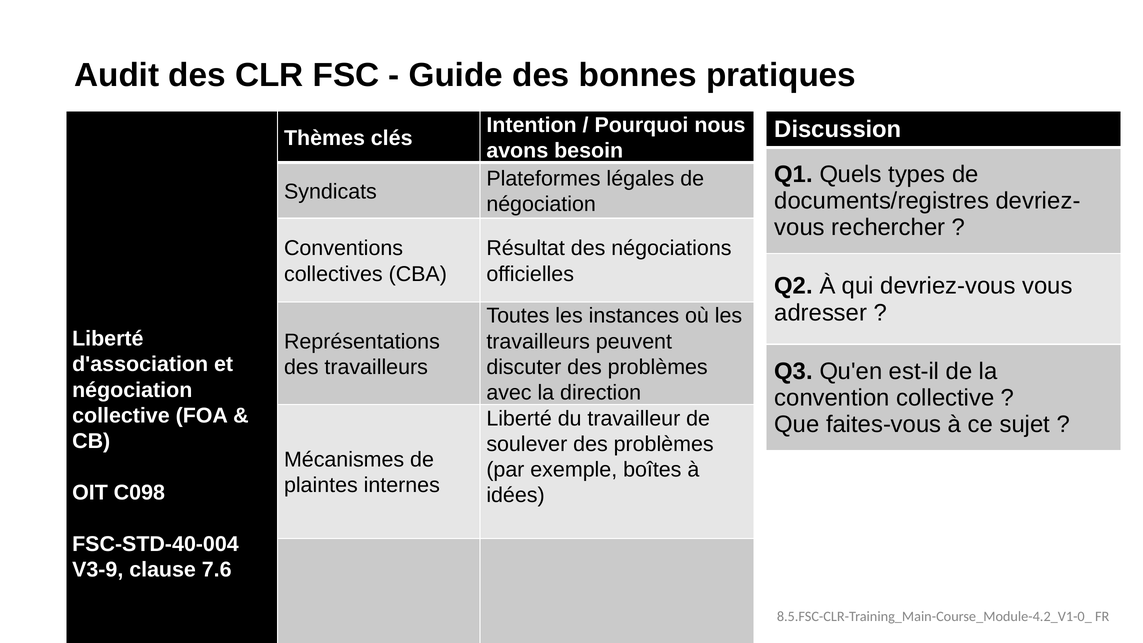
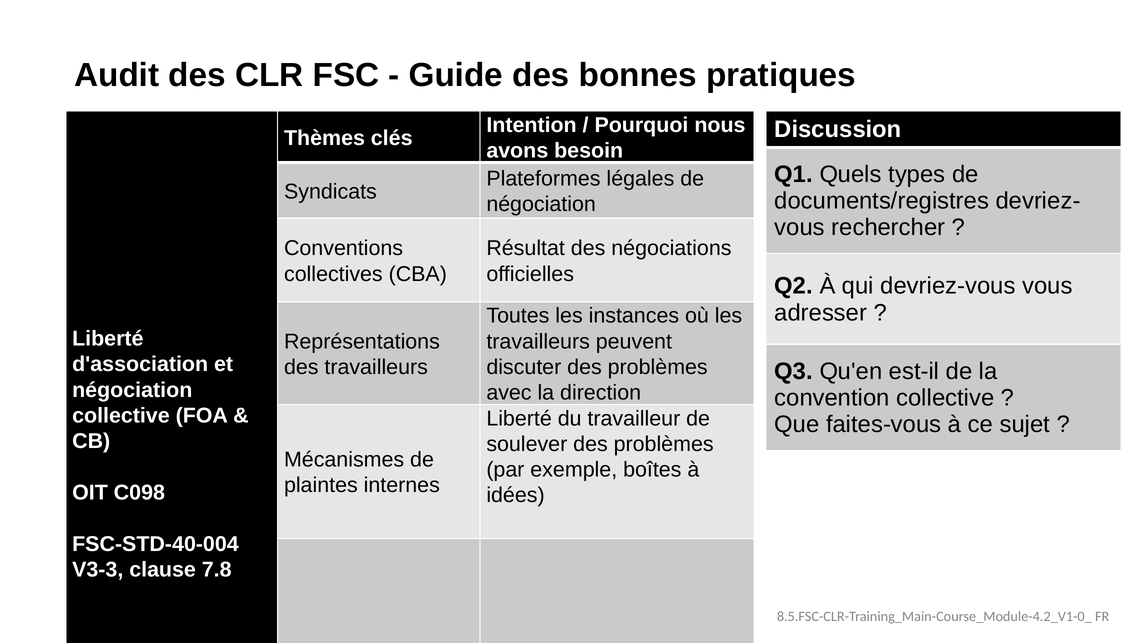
V3-9: V3-9 -> V3-3 (98, 570)
7.6: 7.6 -> 7.8 (217, 570)
